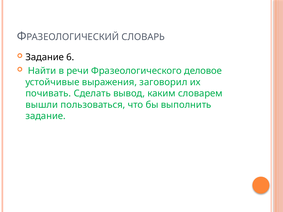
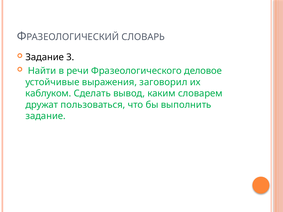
6: 6 -> 3 (70, 57)
почивать: почивать -> каблуком (48, 94)
вышли: вышли -> дружат (42, 105)
